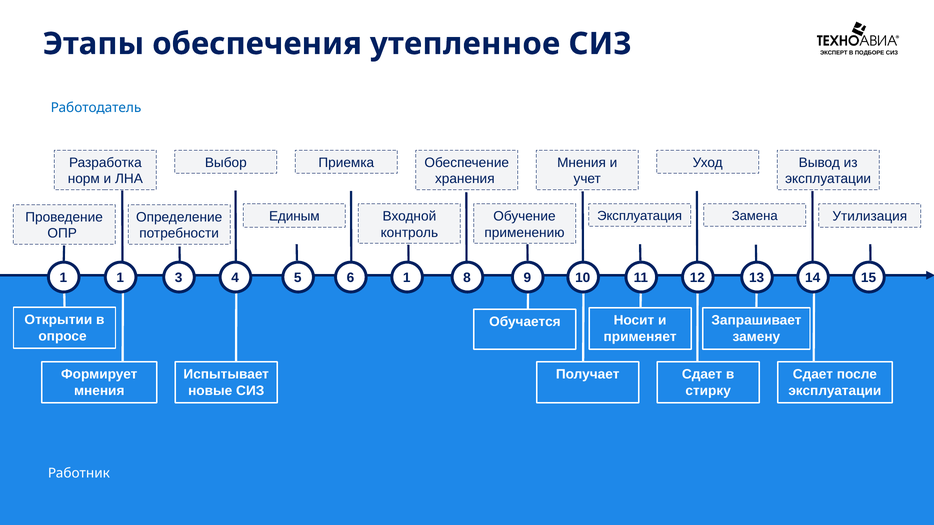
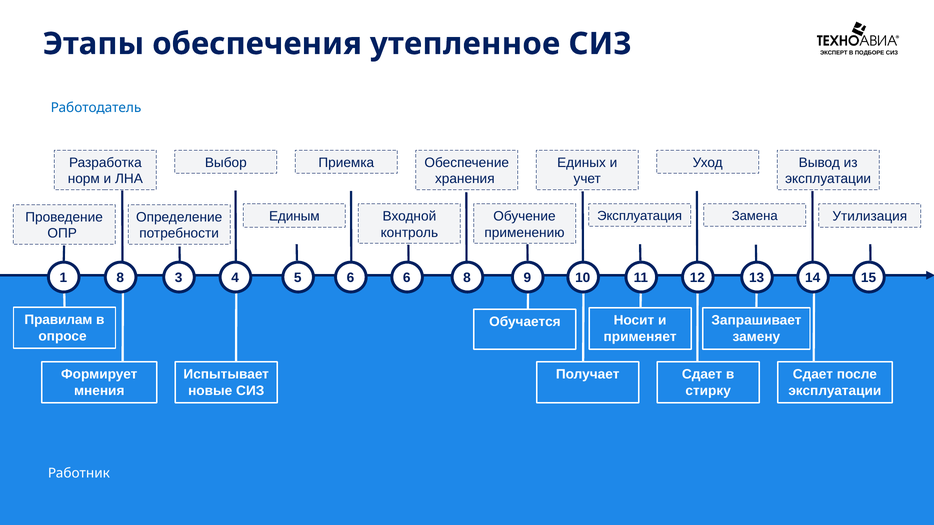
Мнения: Мнения -> Единых (582, 163)
1 1: 1 -> 8 (120, 278)
6 1: 1 -> 6 (407, 278)
Открытии: Открытии -> Правилам (58, 320)
